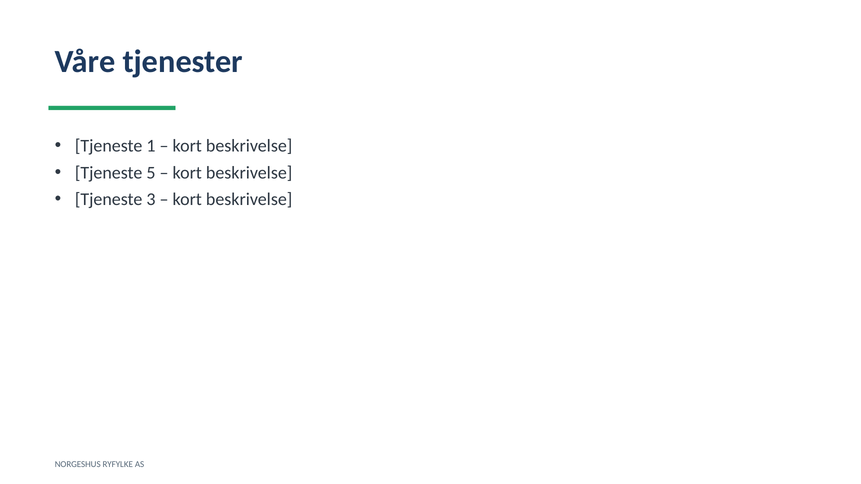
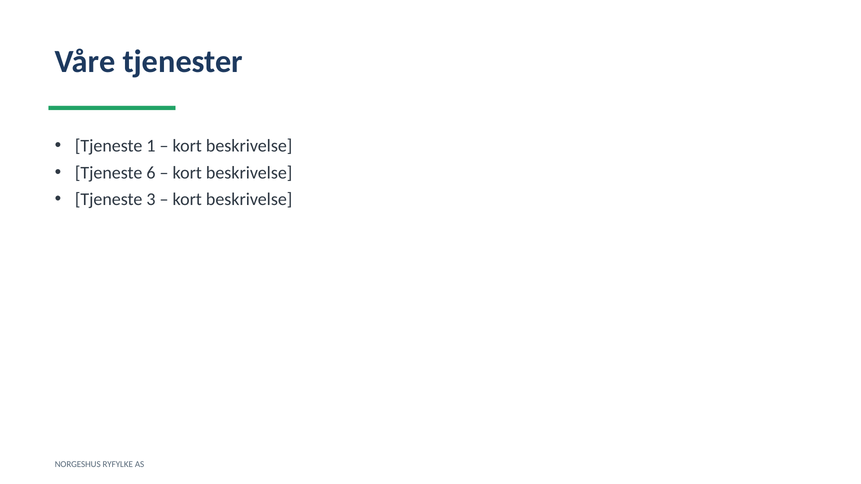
5: 5 -> 6 (151, 173)
